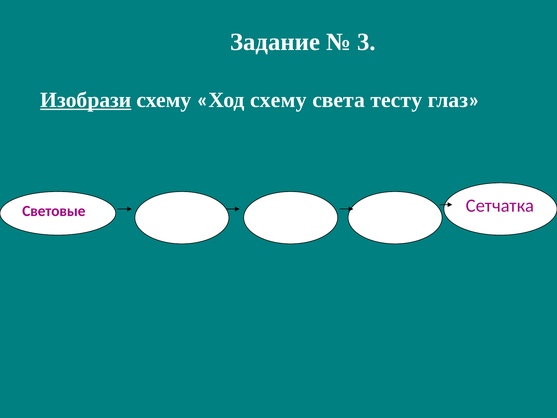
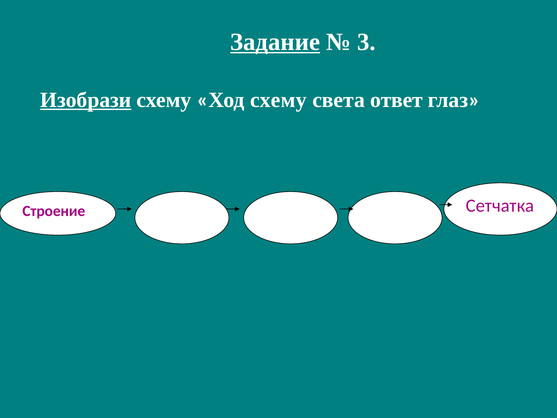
Задание underline: none -> present (275, 42)
тесту: тесту -> ответ (397, 100)
Световые: Световые -> Строение (54, 211)
